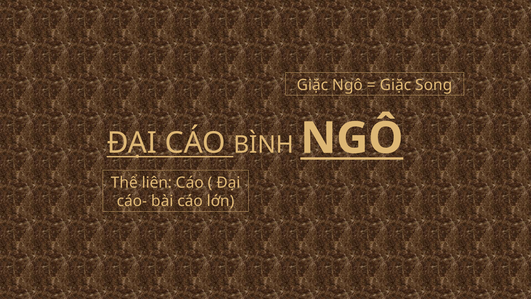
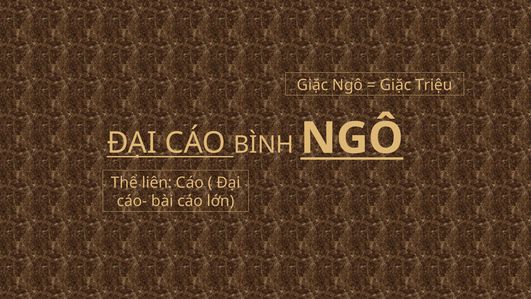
Song: Song -> Triệu (434, 85)
